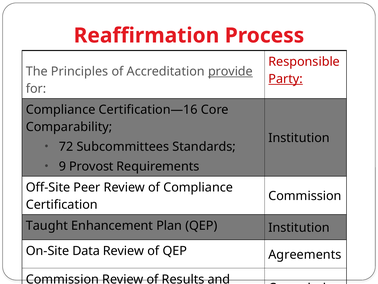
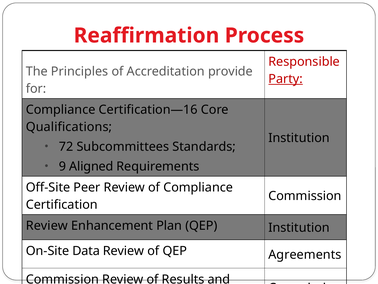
provide underline: present -> none (230, 71)
Comparability: Comparability -> Qualifications (69, 127)
Provost: Provost -> Aligned (91, 166)
Taught: Taught -> Review (47, 225)
